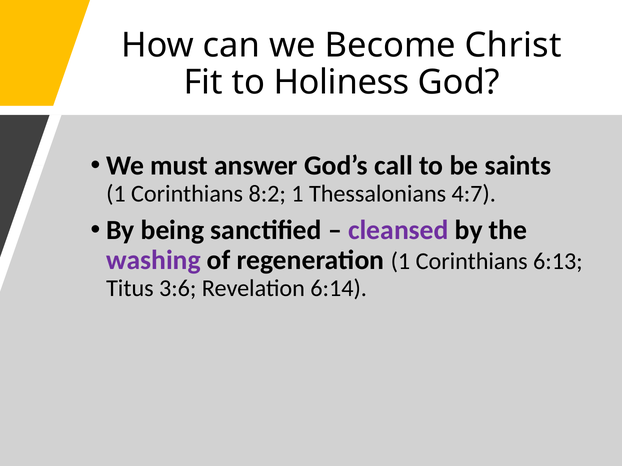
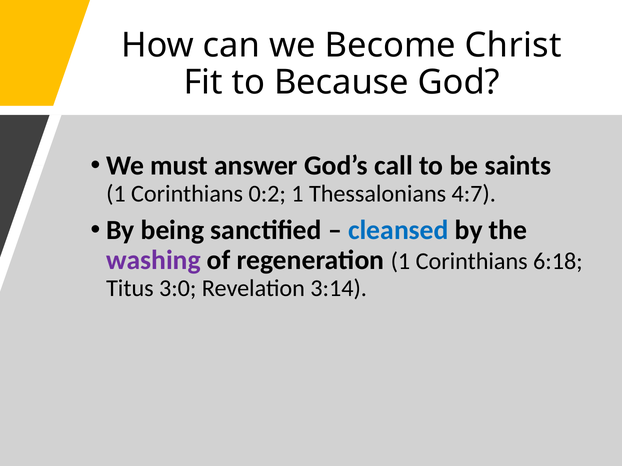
Holiness: Holiness -> Because (341, 82)
8:2: 8:2 -> 0:2 (267, 194)
cleansed colour: purple -> blue (398, 231)
6:13: 6:13 -> 6:18 (558, 262)
3:6: 3:6 -> 3:0 (178, 288)
6:14: 6:14 -> 3:14 (339, 288)
